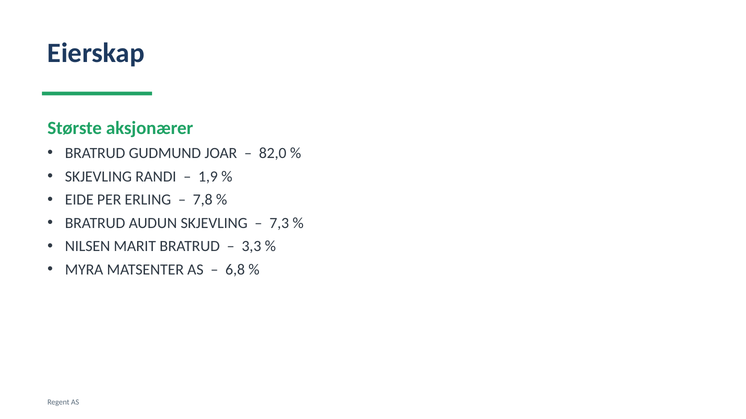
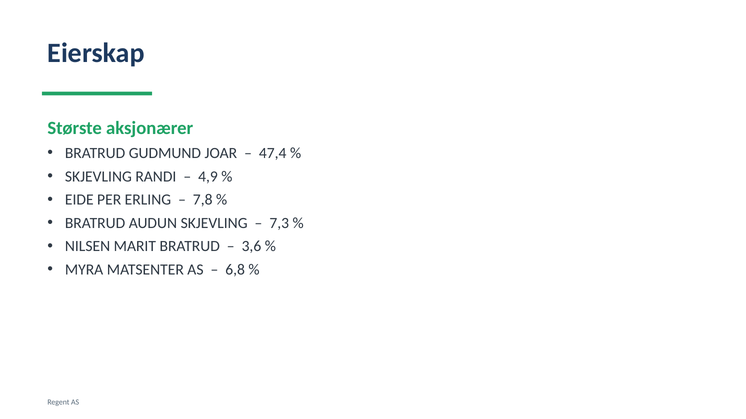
82,0: 82,0 -> 47,4 (273, 153)
1,9: 1,9 -> 4,9 (208, 177)
3,3: 3,3 -> 3,6 (251, 247)
